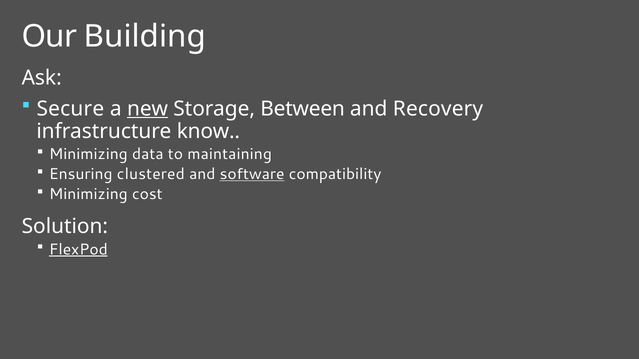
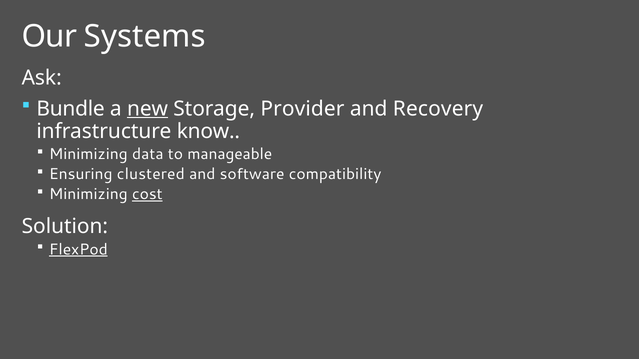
Building: Building -> Systems (145, 37)
Secure: Secure -> Bundle (71, 109)
Between: Between -> Provider (302, 109)
maintaining: maintaining -> manageable (230, 154)
software underline: present -> none (252, 174)
cost underline: none -> present (147, 194)
